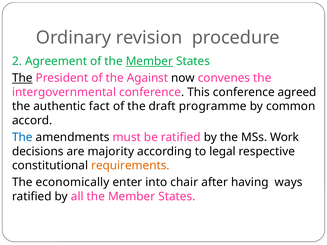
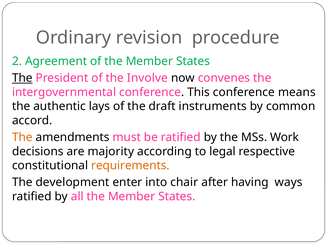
Member underline: present -> none (149, 61)
Against: Against -> Involve (147, 78)
agreed: agreed -> means (297, 92)
fact: fact -> lays (100, 106)
programme: programme -> instruments (213, 106)
The colour: blue -> orange (22, 137)
economically: economically -> development (73, 183)
